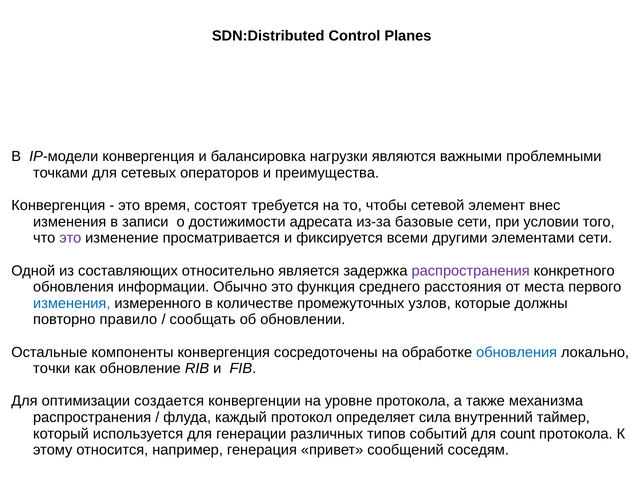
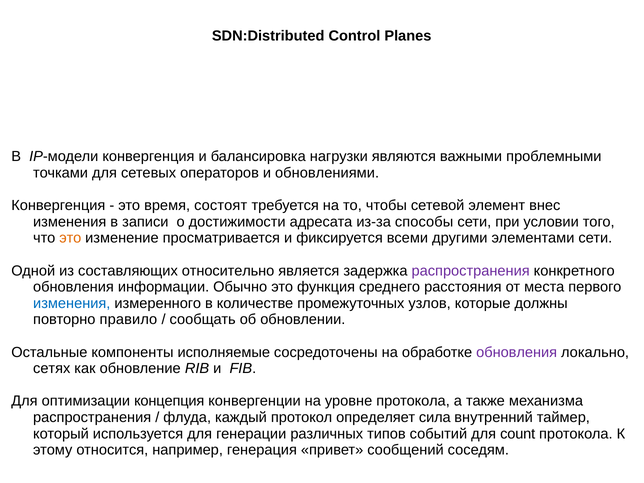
преимущества: преимущества -> обновлениями (327, 173)
базовые: базовые -> способы (424, 222)
это colour: purple -> orange (70, 238)
компоненты конвергенция: конвергенция -> исполняемые (224, 352)
обновления colour: blue -> purple (517, 352)
точки: точки -> сетях (52, 369)
создается: создается -> концепция (169, 401)
